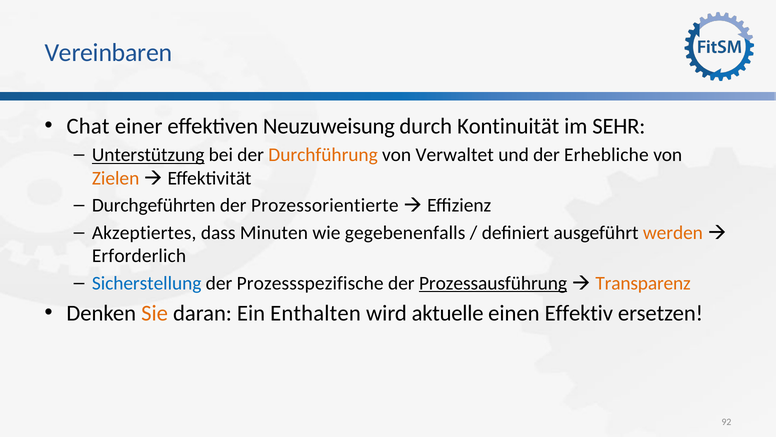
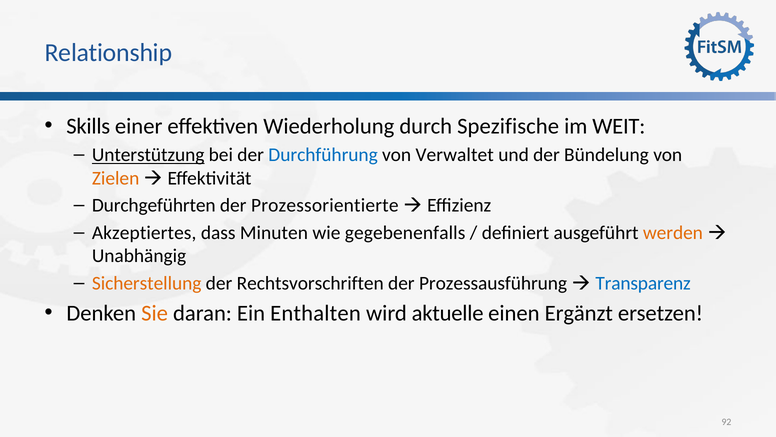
Vereinbaren: Vereinbaren -> Relationship (108, 53)
Chat: Chat -> Skills (88, 126)
Neuzuweisung: Neuzuweisung -> Wiederholung (329, 126)
Kontinuität: Kontinuität -> Spezifische (508, 126)
SEHR: SEHR -> WEIT (619, 126)
Durchführung colour: orange -> blue (323, 155)
Erhebliche: Erhebliche -> Bündelung (606, 155)
Erforderlich: Erforderlich -> Unabhängig (139, 256)
Sicherstellung colour: blue -> orange (147, 283)
Prozessspezifische: Prozessspezifische -> Rechtsvorschriften (310, 283)
Prozessausführung underline: present -> none (493, 283)
Transparenz colour: orange -> blue (643, 283)
Effektiv: Effektiv -> Ergänzt (579, 313)
